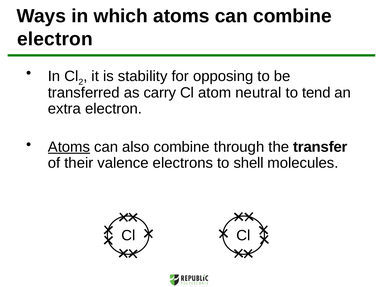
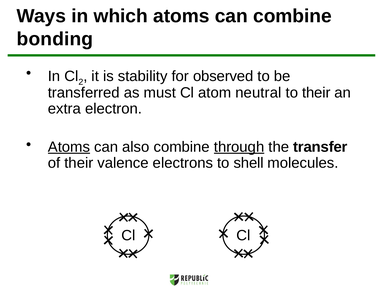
electron: electron -> bonding (55, 39)
opposing: opposing -> observed (223, 76)
carry: carry -> must (160, 93)
to tend: tend -> their (316, 93)
through underline: none -> present (239, 147)
